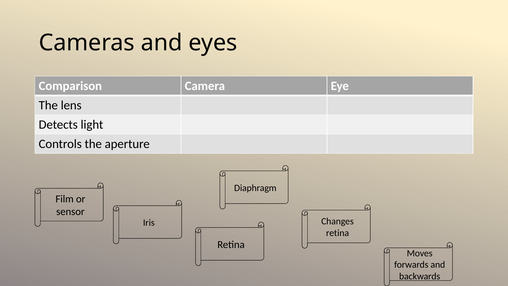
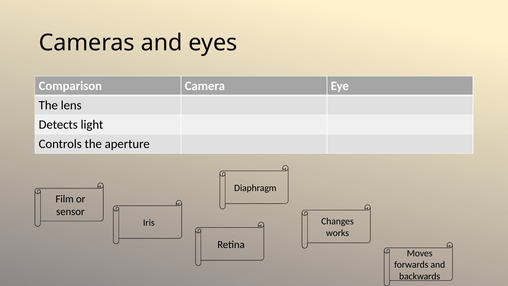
retina: retina -> works (338, 233)
